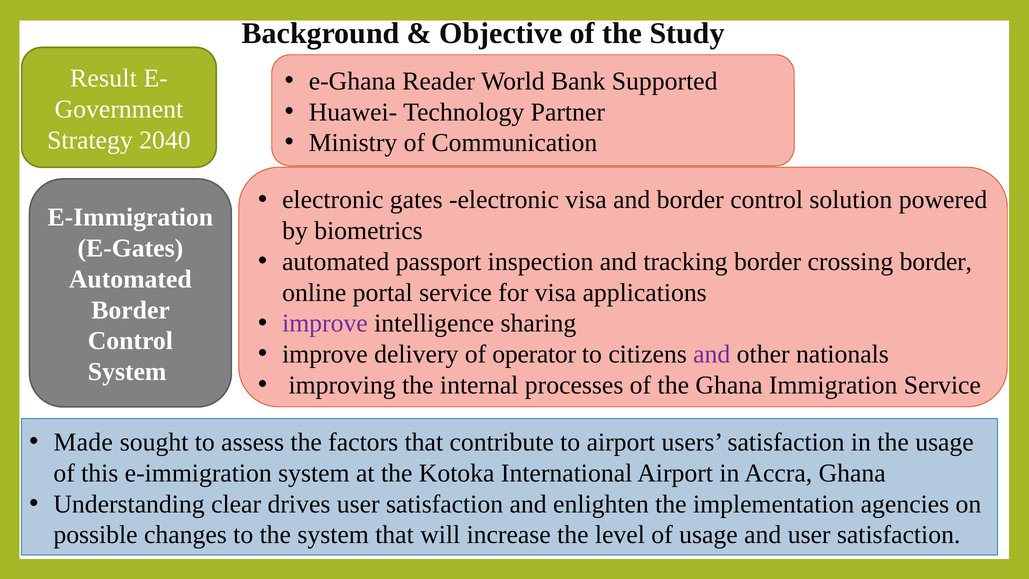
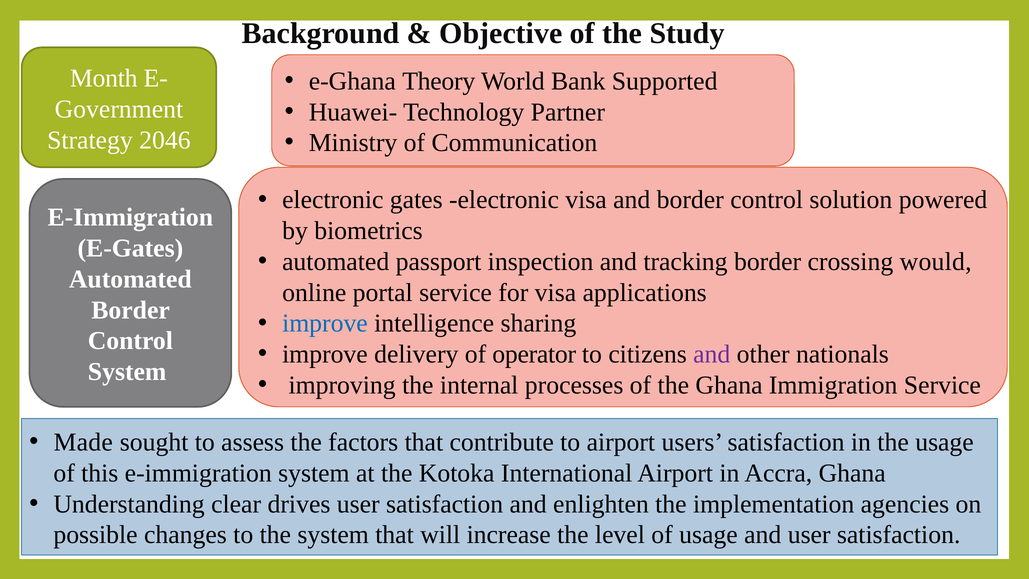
Result: Result -> Month (104, 78)
Reader: Reader -> Theory (439, 81)
2040: 2040 -> 2046 (165, 140)
crossing border: border -> would (936, 262)
improve colour: purple -> blue (325, 323)
